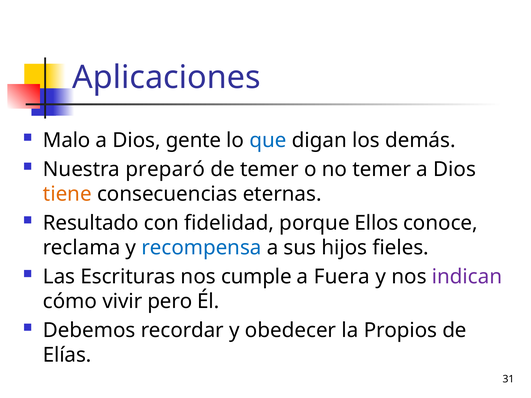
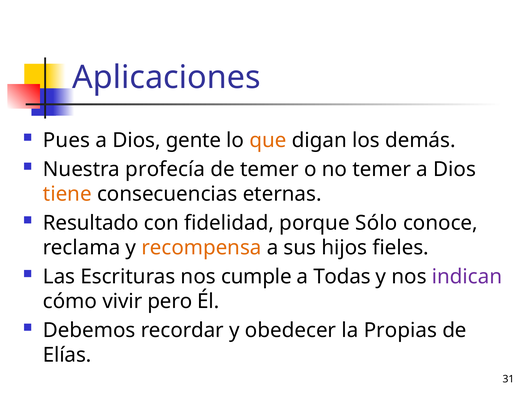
Malo: Malo -> Pues (66, 140)
que colour: blue -> orange (268, 140)
preparó: preparó -> profecía (165, 169)
Ellos: Ellos -> Sólo (376, 223)
recompensa colour: blue -> orange (201, 248)
Fuera: Fuera -> Todas (342, 277)
Propios: Propios -> Propias (400, 331)
